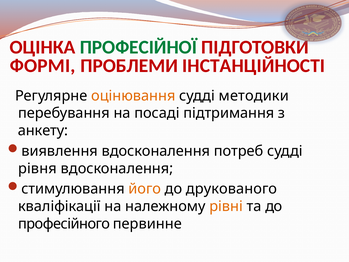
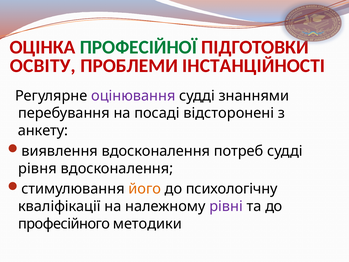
ФОРМІ: ФОРМІ -> ОСВІТУ (43, 66)
оцінювання colour: orange -> purple (133, 96)
методики: методики -> знаннями (254, 96)
підтримання: підтримання -> відсторонені (229, 113)
друкованого: друкованого -> психологічну (232, 189)
рівні colour: orange -> purple (226, 206)
первинне: первинне -> методики (147, 224)
